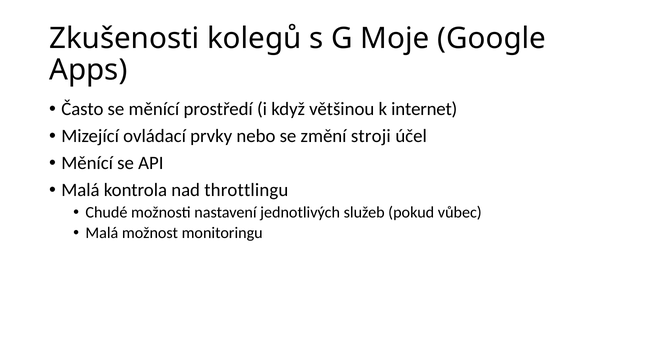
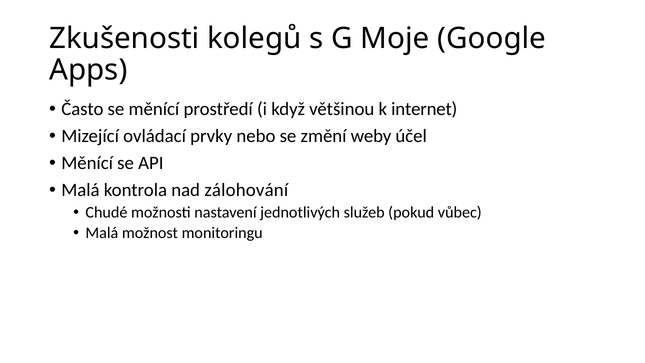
stroji: stroji -> weby (371, 136)
throttlingu: throttlingu -> zálohování (246, 190)
